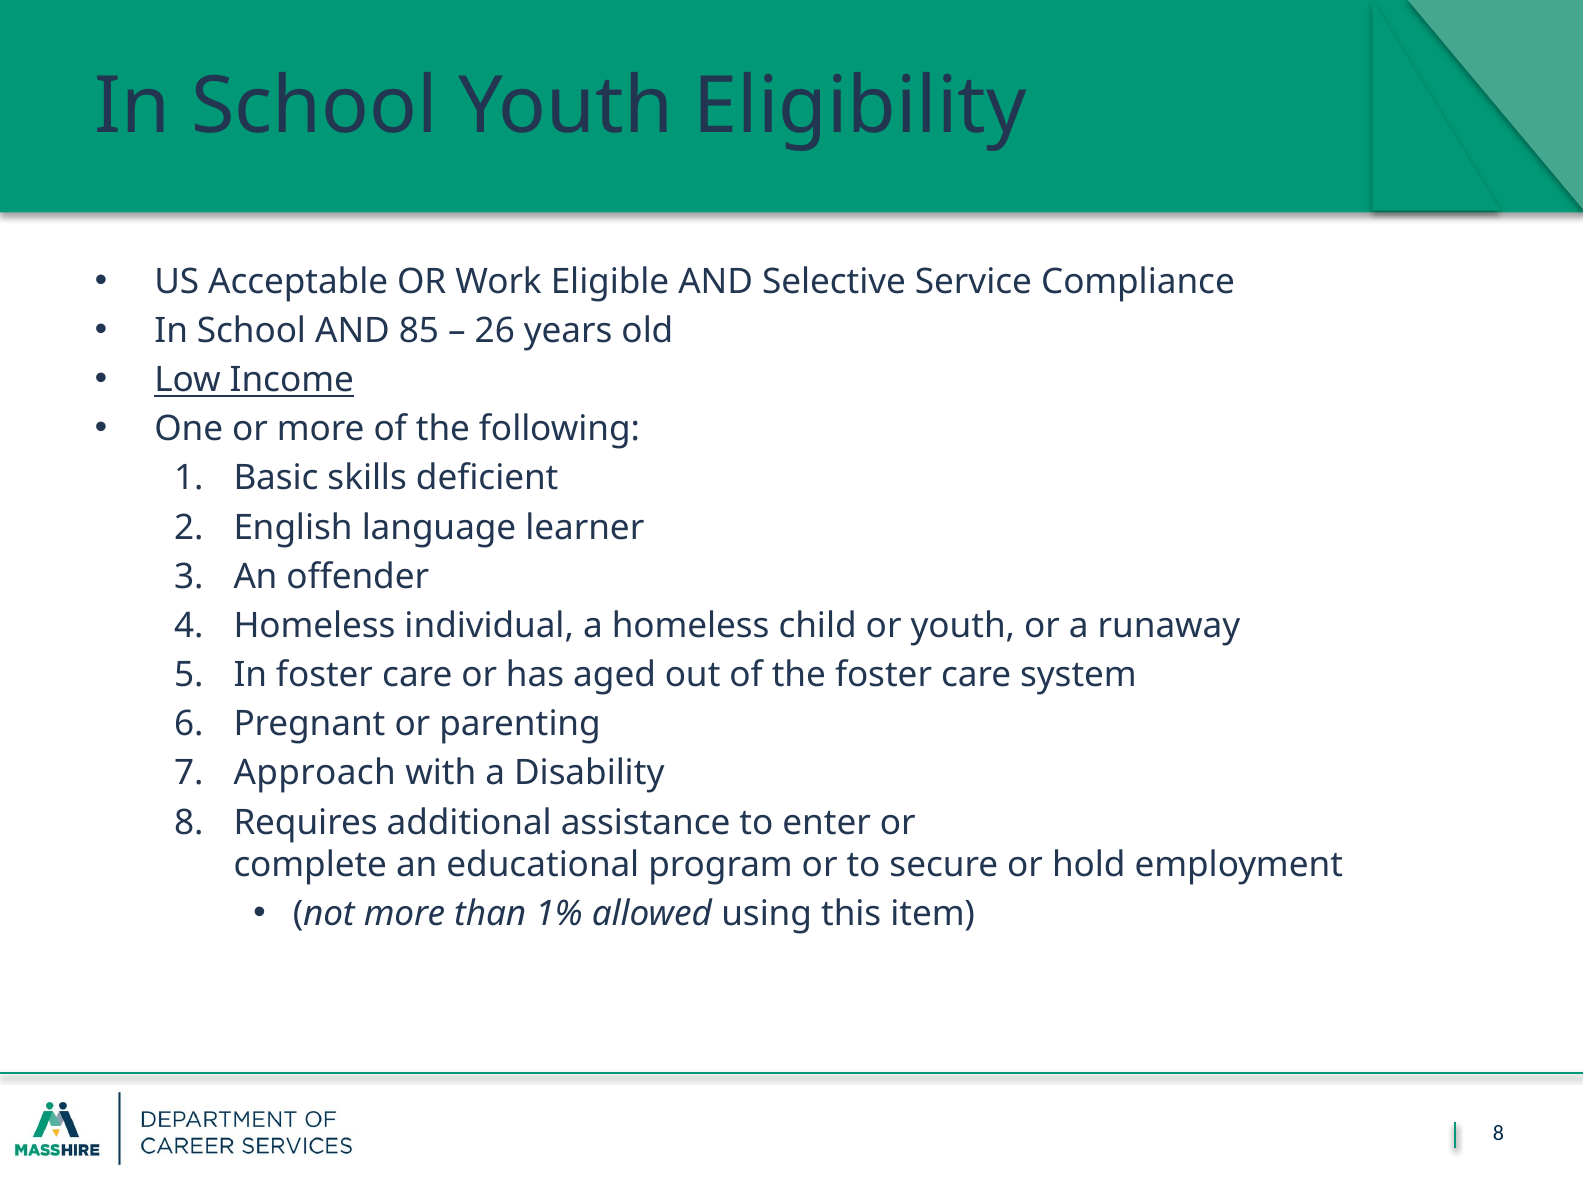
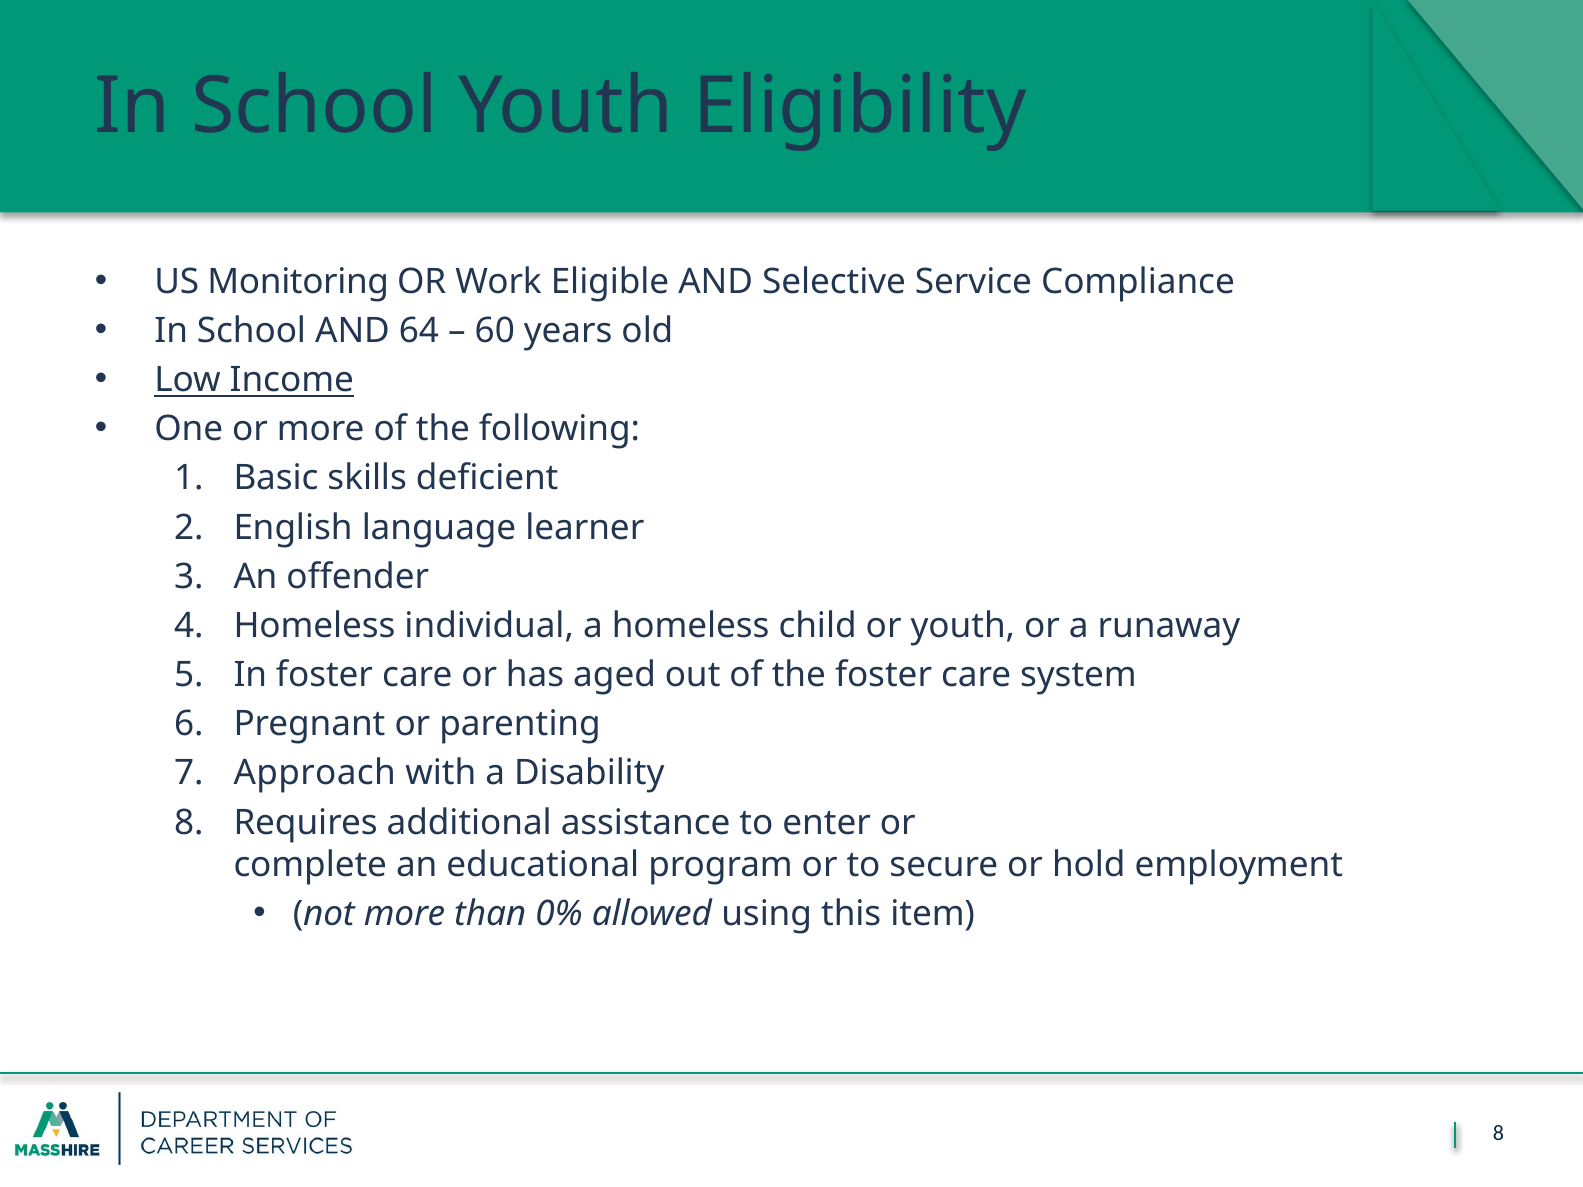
Acceptable: Acceptable -> Monitoring (298, 282)
85: 85 -> 64 (419, 331)
26: 26 -> 60 (495, 331)
1%: 1% -> 0% (559, 914)
